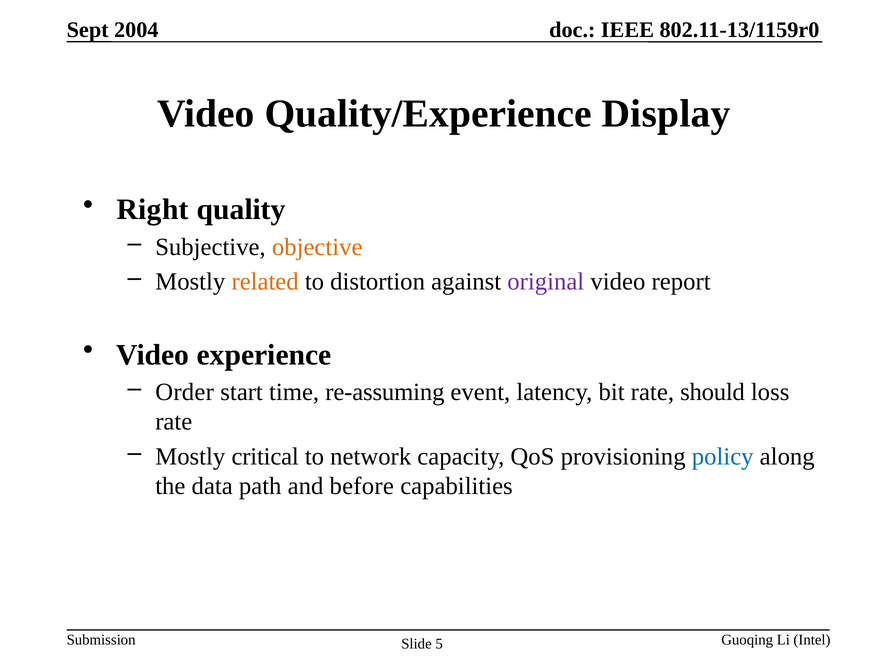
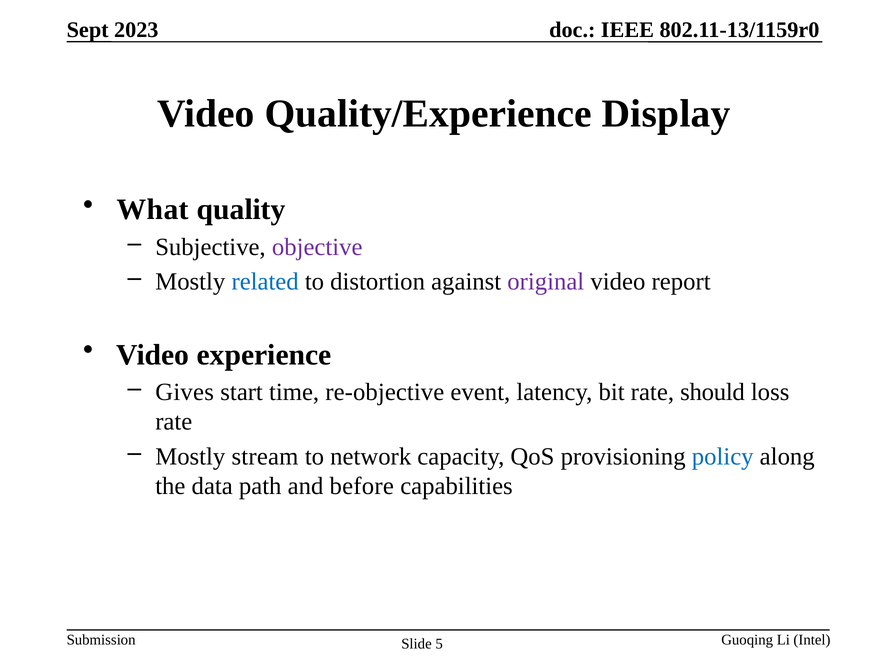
2004: 2004 -> 2023 (136, 30)
Right: Right -> What (153, 210)
objective colour: orange -> purple (317, 247)
related colour: orange -> blue (265, 281)
Order: Order -> Gives (185, 392)
re-assuming: re-assuming -> re-objective (385, 392)
critical: critical -> stream (265, 456)
